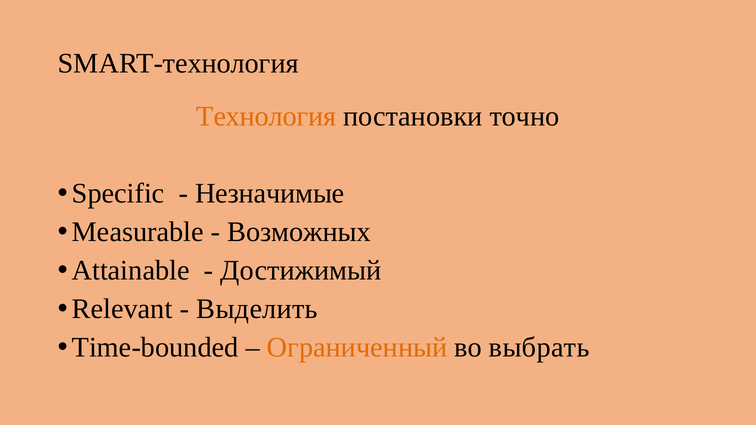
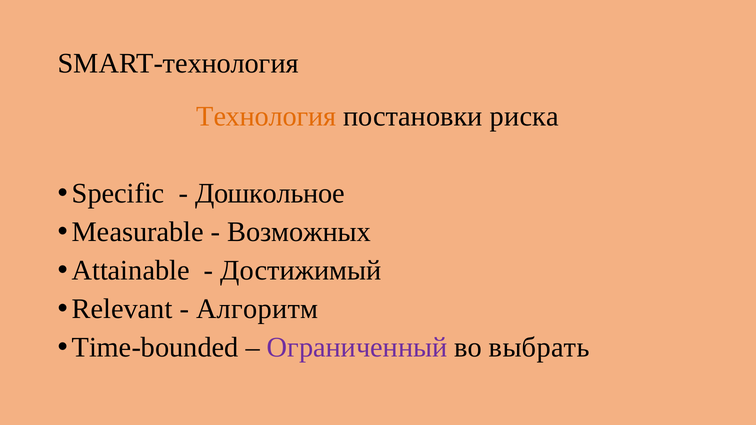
точно: точно -> риска (524, 117)
Незначимые: Незначимые -> Дошкольное (270, 194)
Выделить: Выделить -> Алгоритм (257, 309)
Ограниченный colour: orange -> purple (357, 348)
